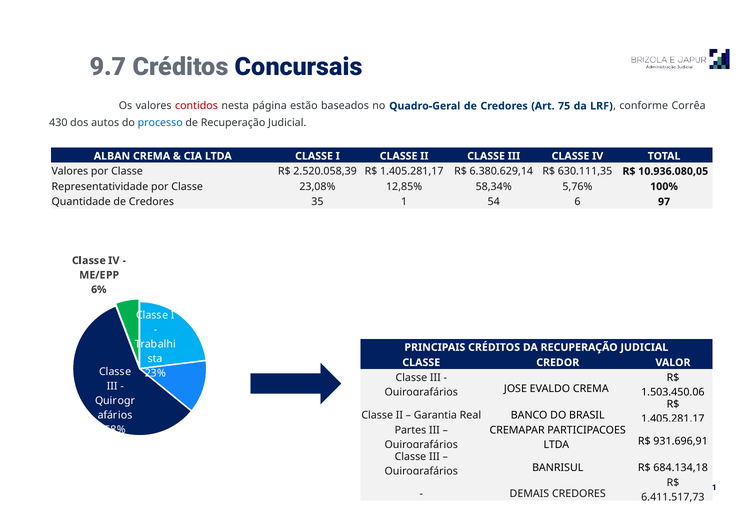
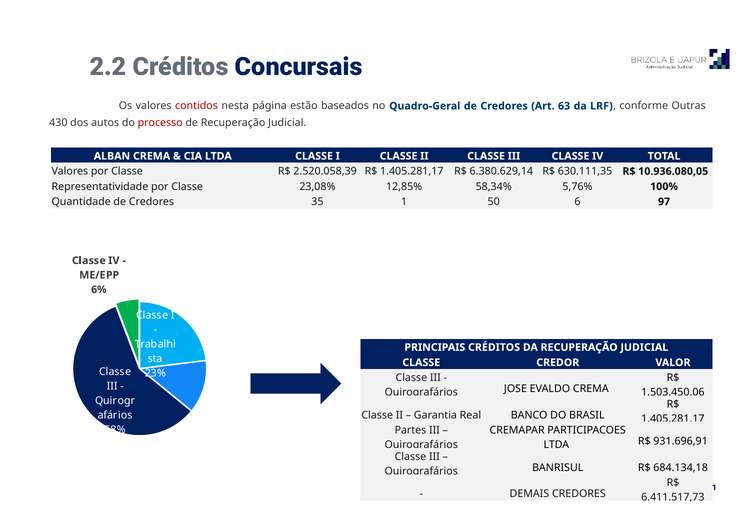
9.7: 9.7 -> 2.2 (108, 67)
75: 75 -> 63 (564, 106)
Corrêa: Corrêa -> Outras (689, 106)
processo colour: blue -> red (160, 123)
54: 54 -> 50 (494, 202)
